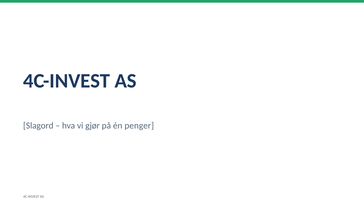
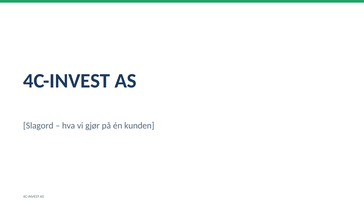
penger: penger -> kunden (139, 125)
